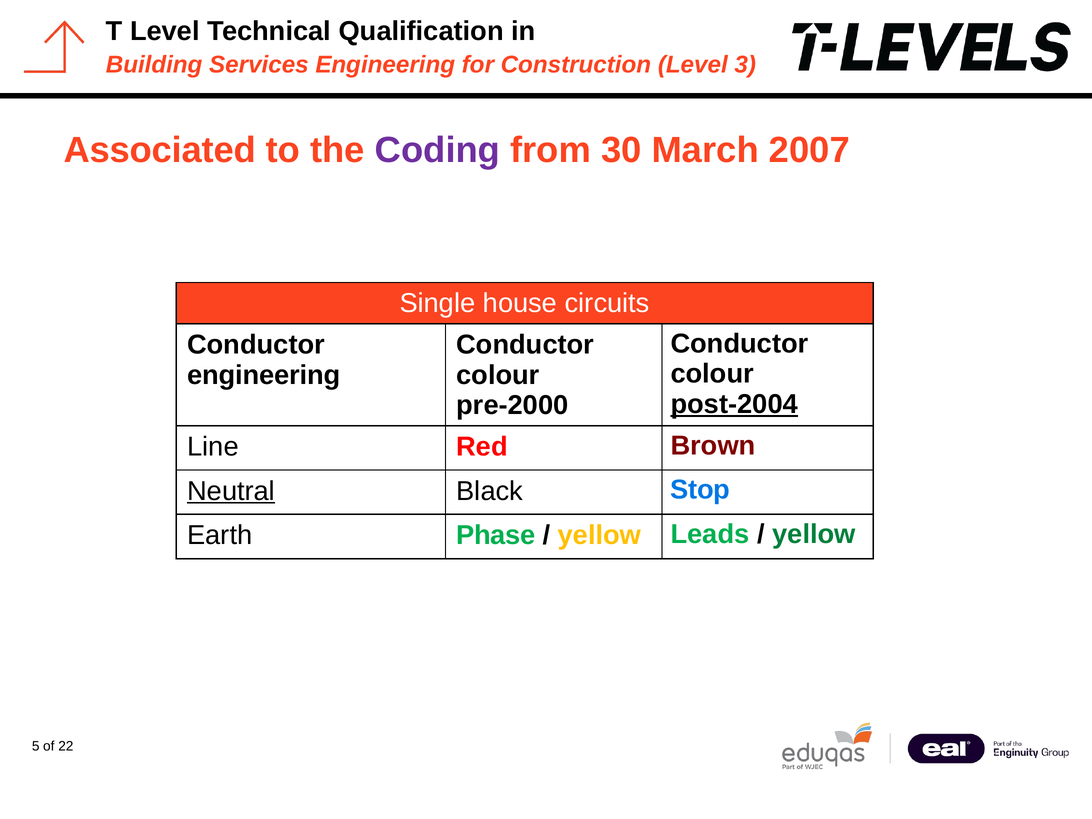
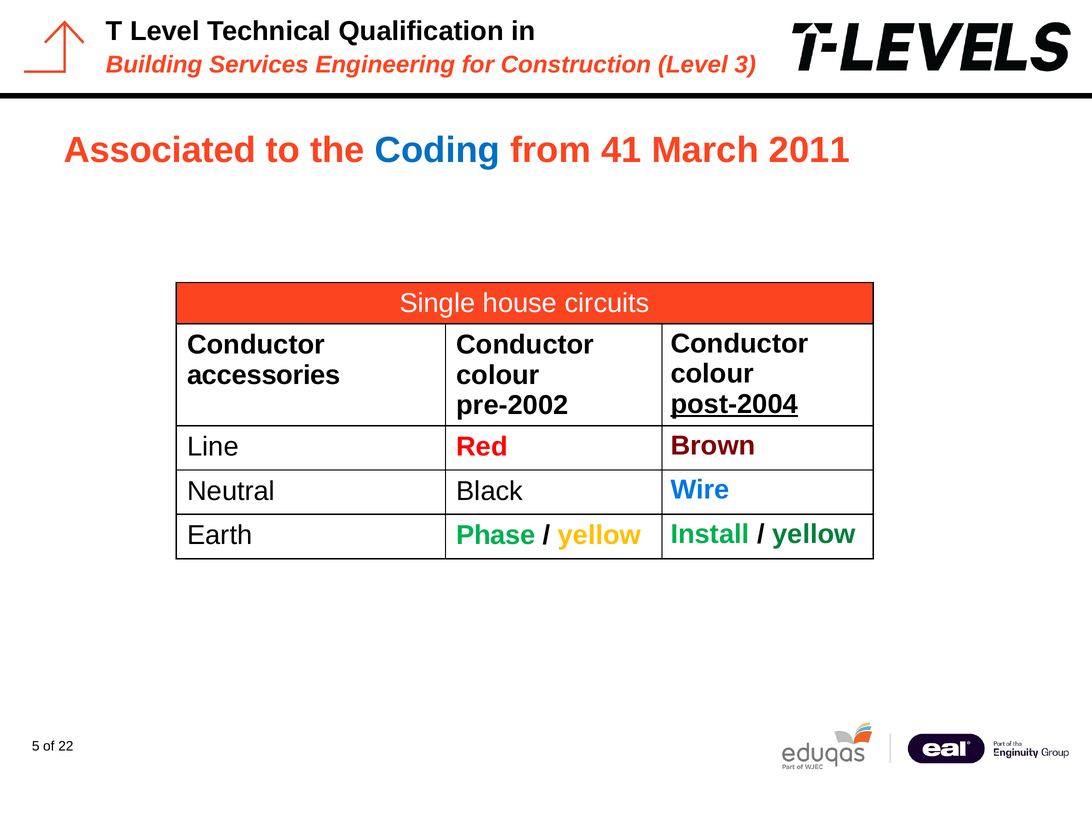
Coding colour: purple -> blue (437, 150)
30: 30 -> 41 (621, 150)
2007: 2007 -> 2011 (809, 150)
engineering: engineering -> accessories (264, 375)
pre-2000: pre-2000 -> pre-2002 (512, 405)
Neutral underline: present -> none (231, 491)
Stop: Stop -> Wire (700, 490)
Leads: Leads -> Install (710, 534)
